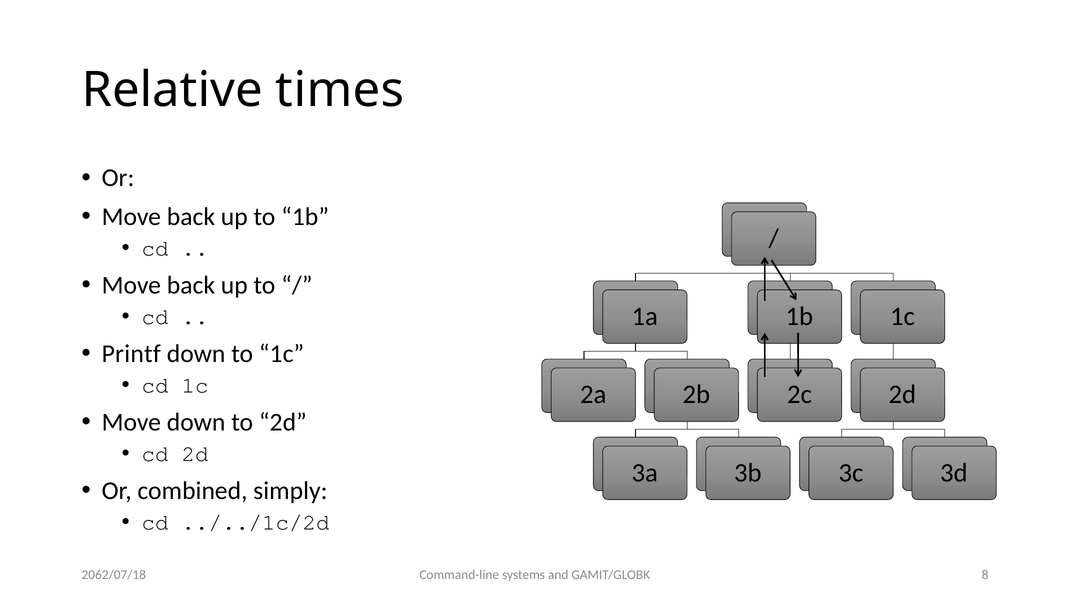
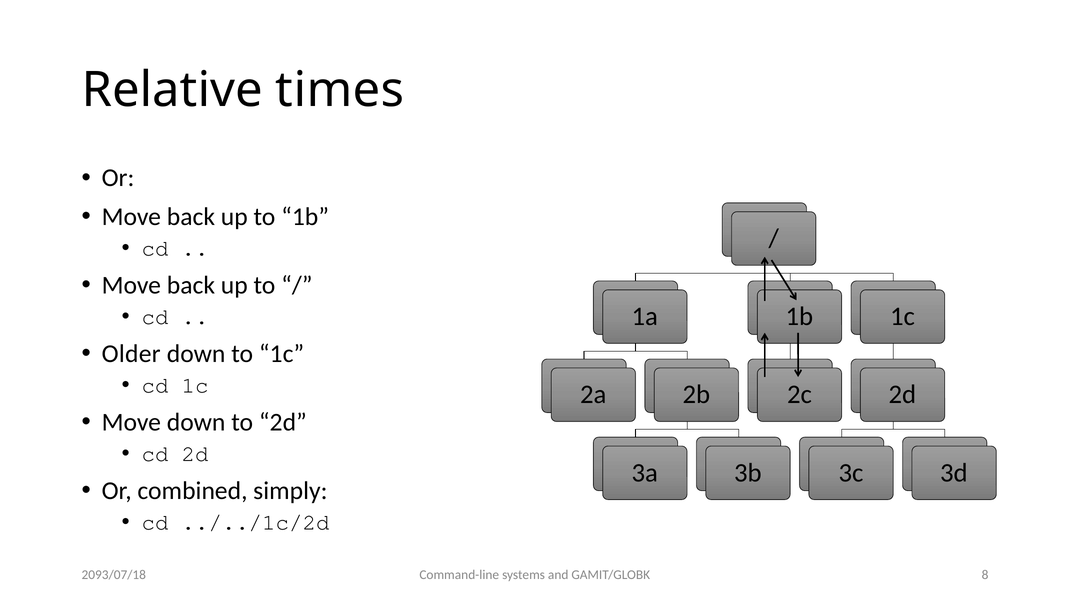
Printf: Printf -> Older (131, 354)
2062/07/18: 2062/07/18 -> 2093/07/18 (114, 575)
